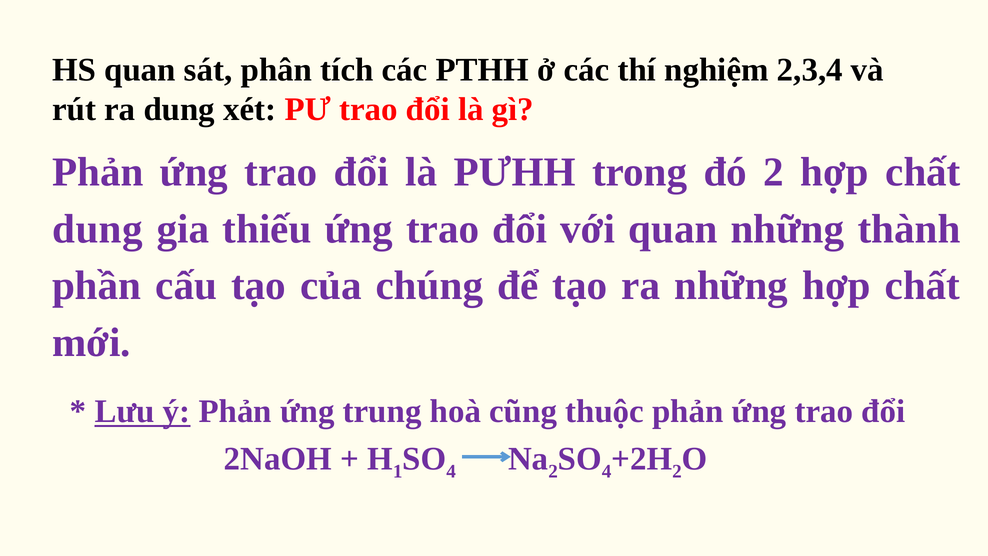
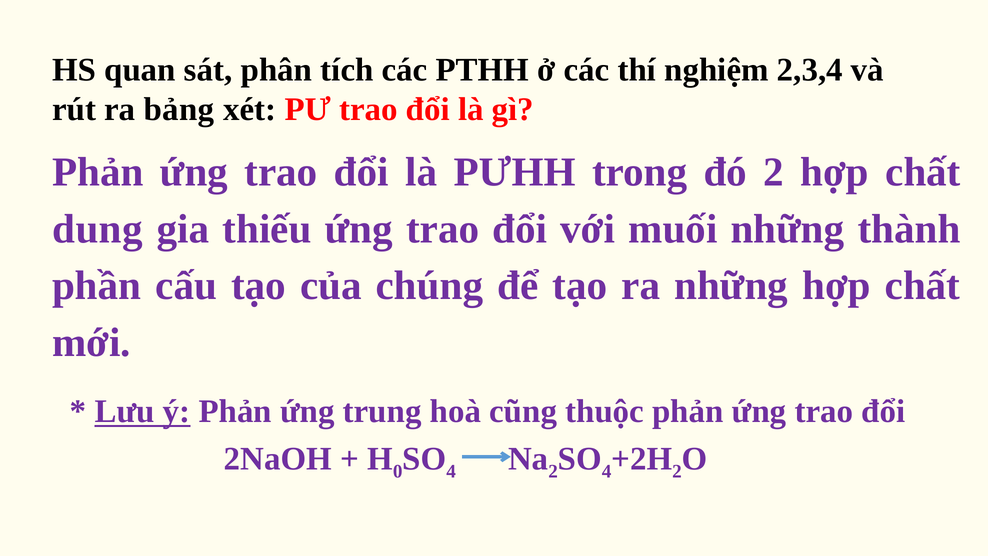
ra dung: dung -> bảng (179, 109)
với quan: quan -> muối (673, 229)
1: 1 -> 0 (398, 471)
